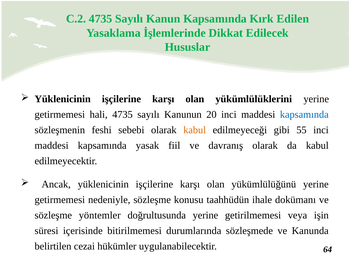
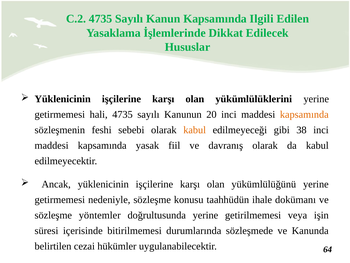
Kırk: Kırk -> Ilgili (262, 19)
kapsamında colour: blue -> orange (304, 114)
55: 55 -> 38 (301, 130)
